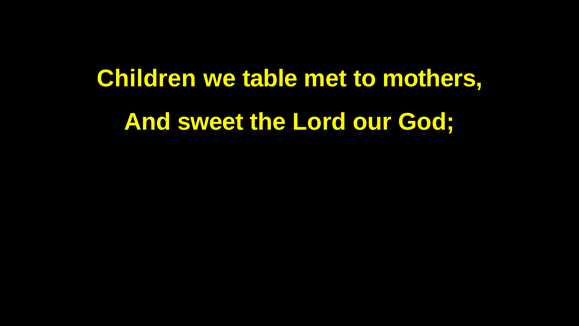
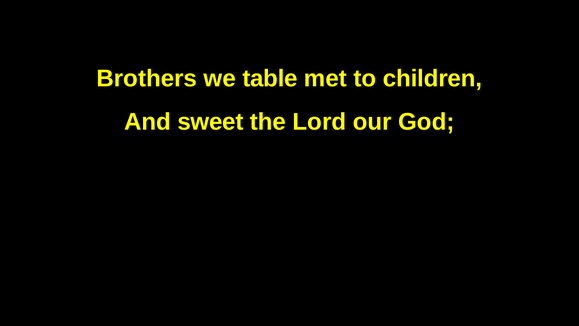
Children: Children -> Brothers (147, 78)
mothers: mothers -> children (433, 78)
